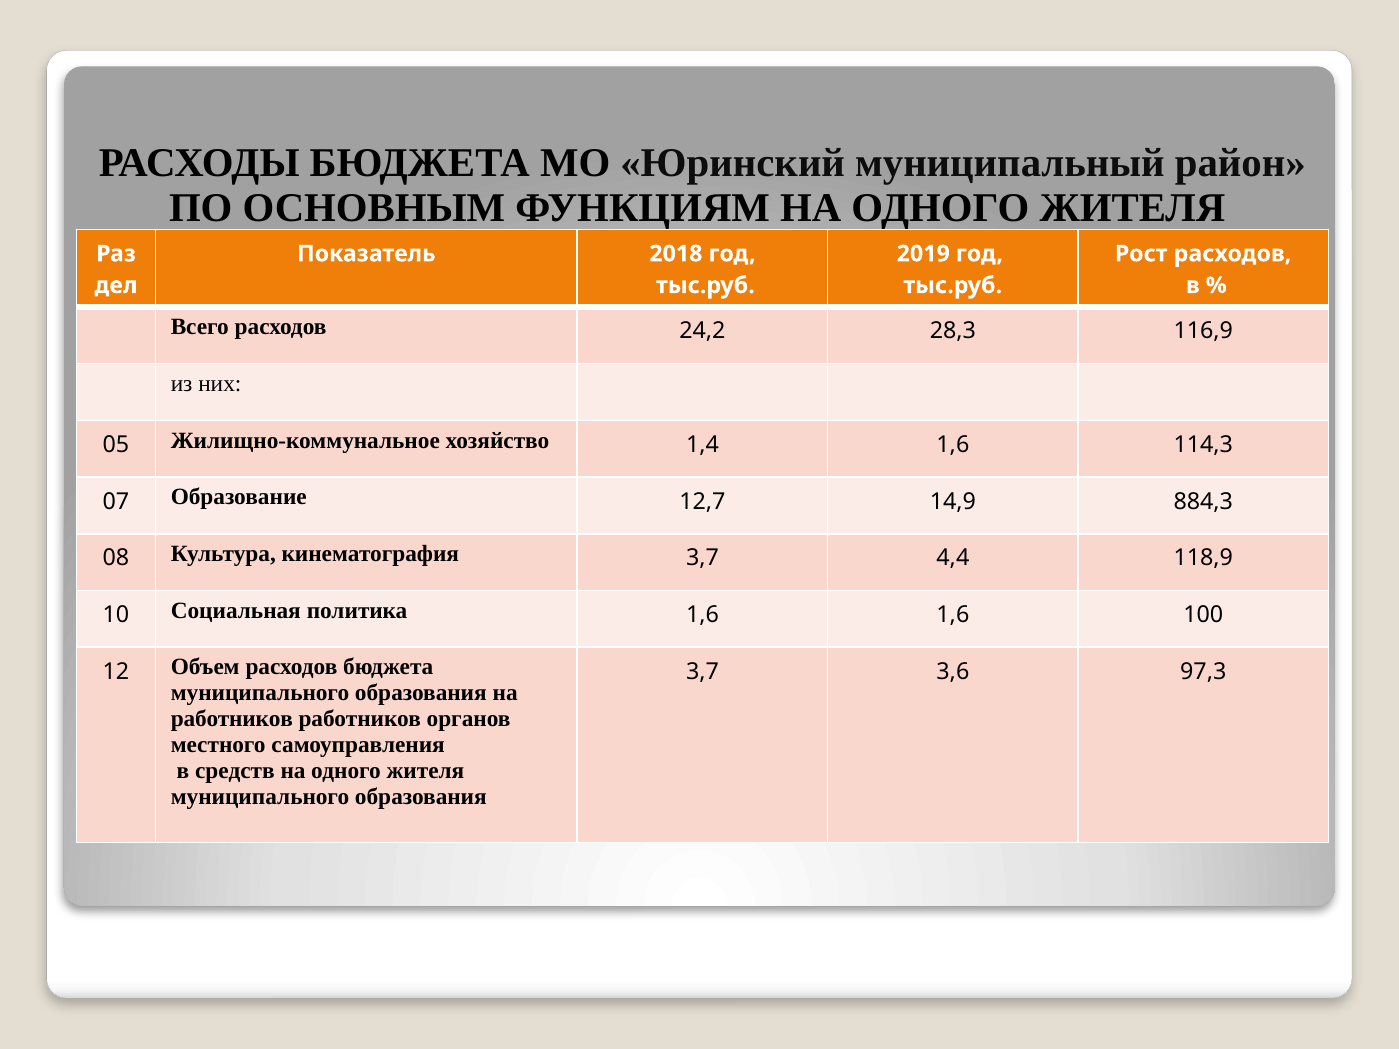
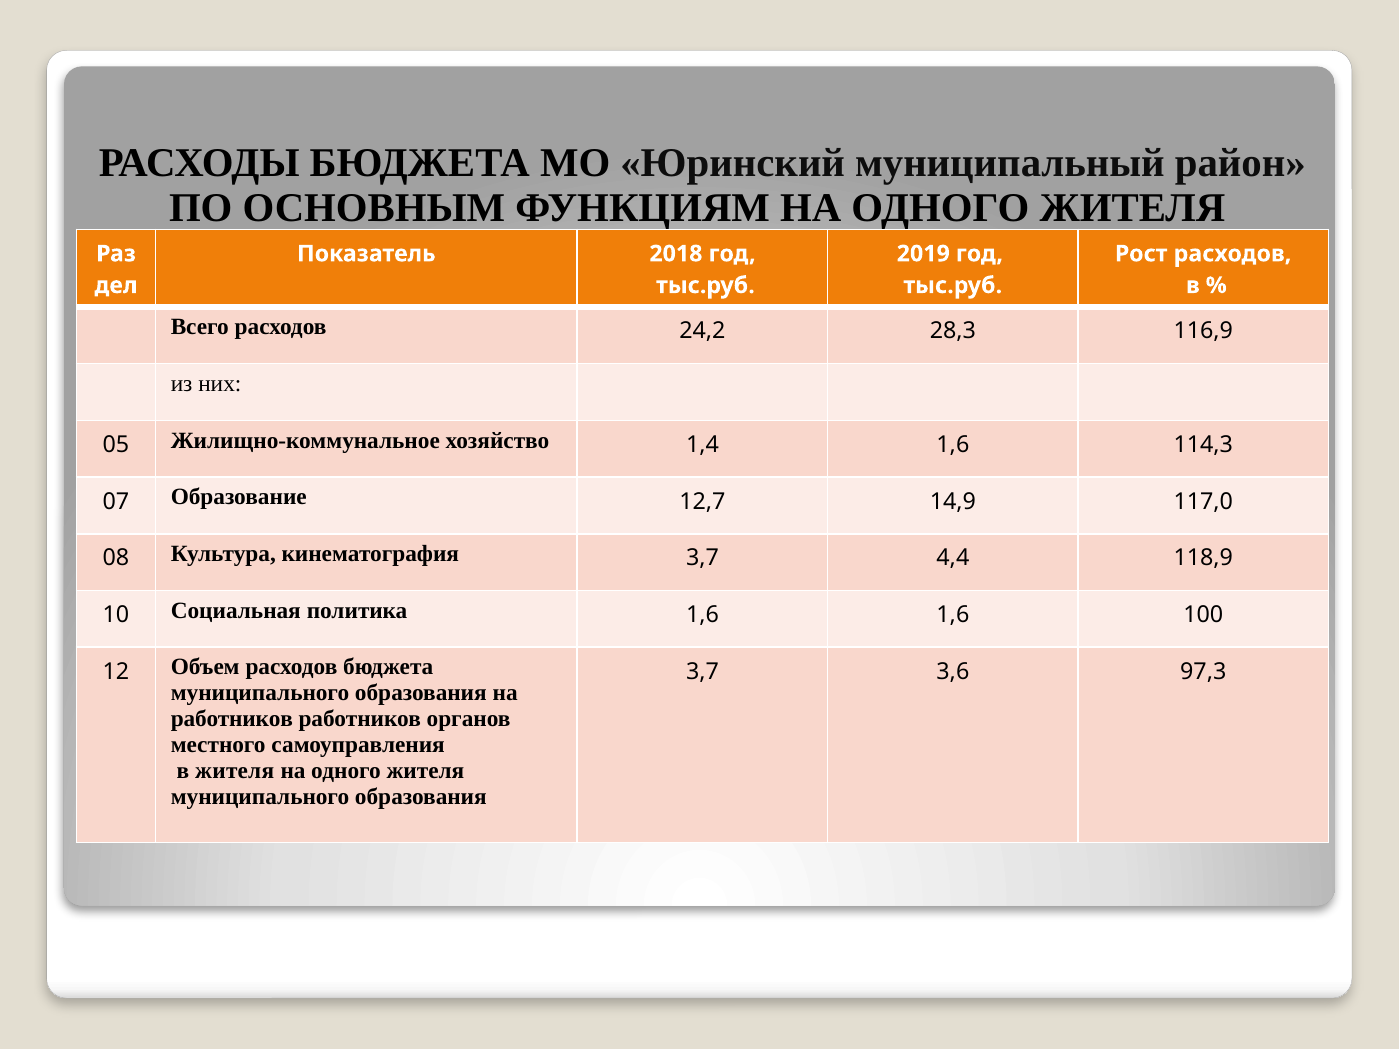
884,3: 884,3 -> 117,0 (1203, 501)
в средств: средств -> жителя (235, 771)
